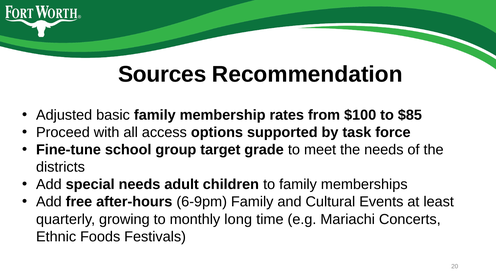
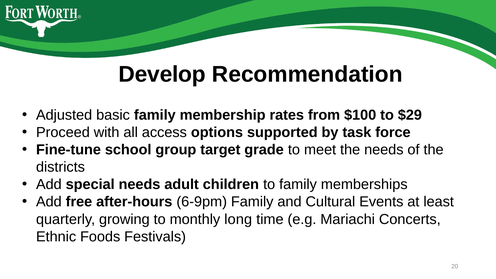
Sources: Sources -> Develop (162, 74)
$85: $85 -> $29 (410, 115)
